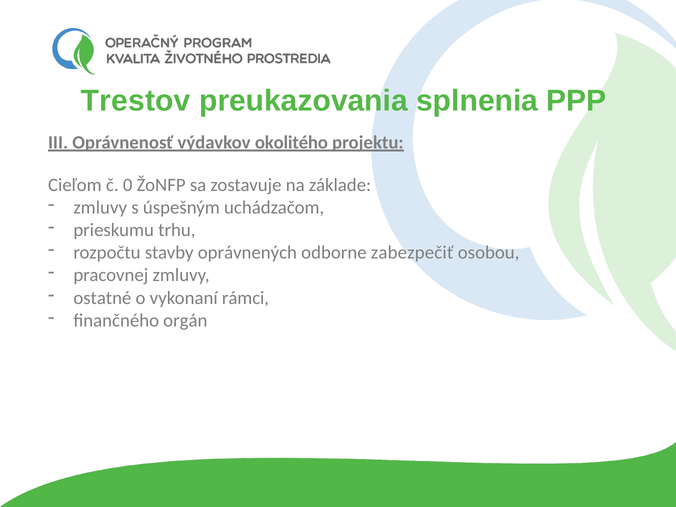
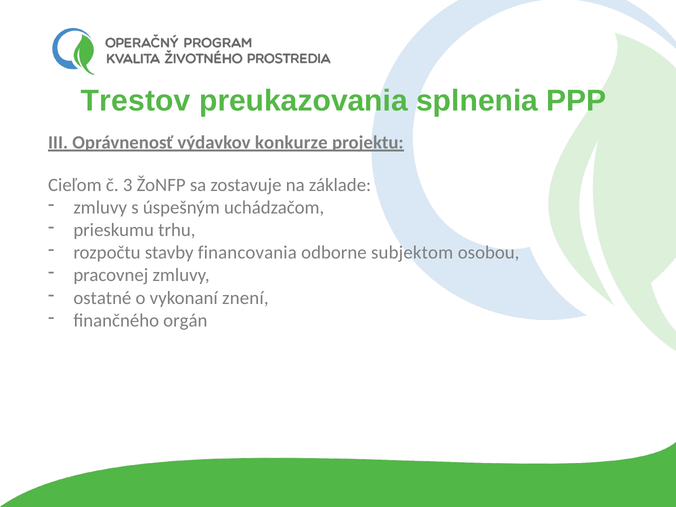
okolitého: okolitého -> konkurze (291, 142)
0: 0 -> 3 (128, 185)
oprávnených: oprávnených -> financovania (247, 253)
zabezpečiť: zabezpečiť -> subjektom (412, 253)
rámci: rámci -> znení (245, 298)
